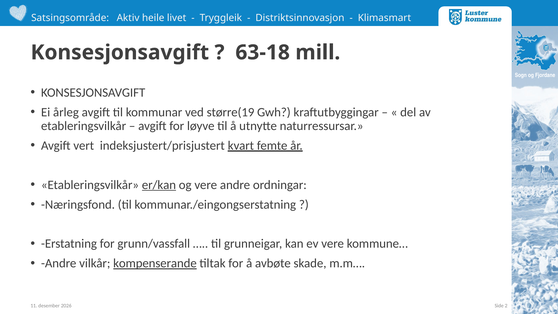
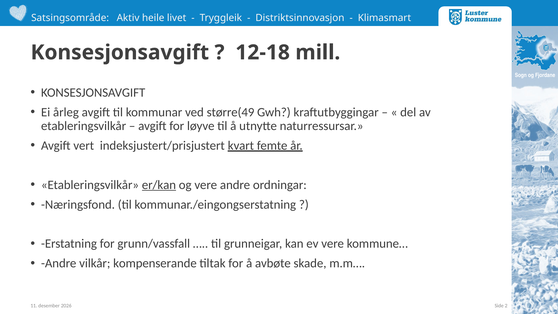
63-18: 63-18 -> 12-18 (263, 52)
større(19: større(19 -> større(49 (231, 112)
kompenserande underline: present -> none (155, 263)
